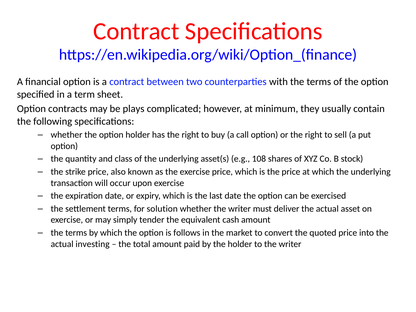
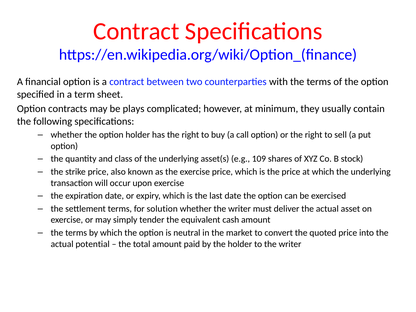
108: 108 -> 109 (259, 159)
follows: follows -> neutral (187, 233)
investing: investing -> potential (93, 244)
